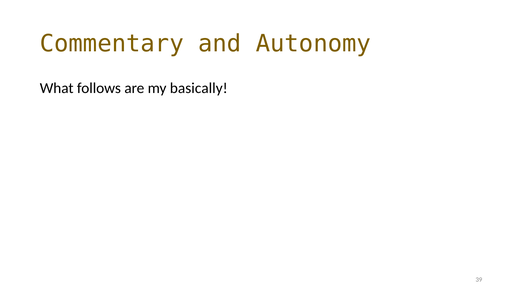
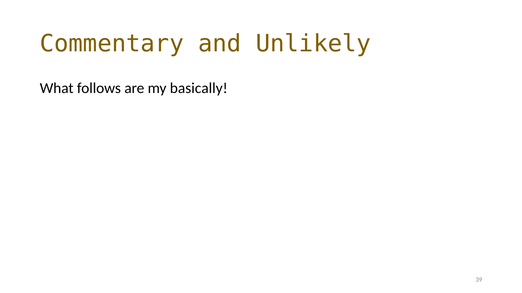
Autonomy: Autonomy -> Unlikely (313, 44)
